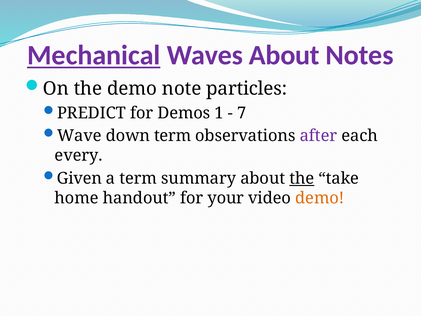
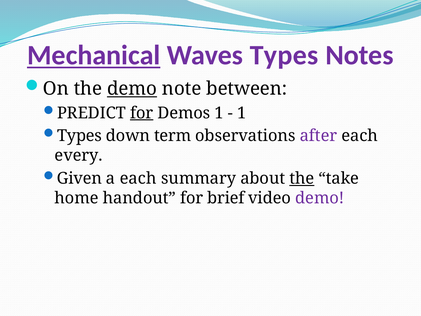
Waves About: About -> Types (284, 55)
demo underline: none -> present (132, 89)
particles: particles -> between (247, 89)
for underline: none -> present (142, 113)
7: 7 -> 1 (242, 113)
Wave: Wave -> Types (80, 136)
a term: term -> each (138, 178)
your: your -> brief (226, 198)
demo colour: orange -> purple (320, 198)
